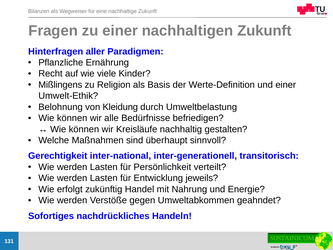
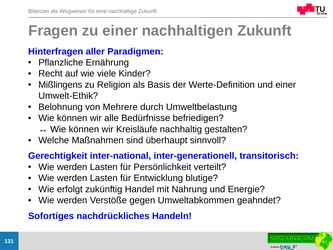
Kleidung: Kleidung -> Mehrere (120, 107)
jeweils: jeweils -> blutige (202, 178)
